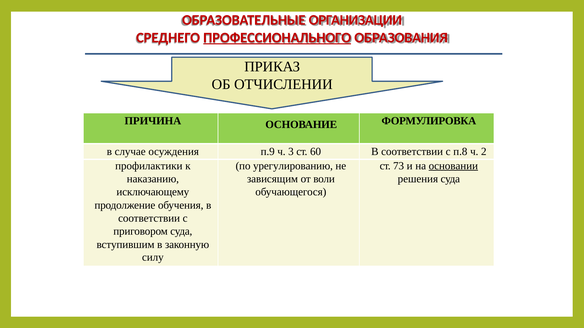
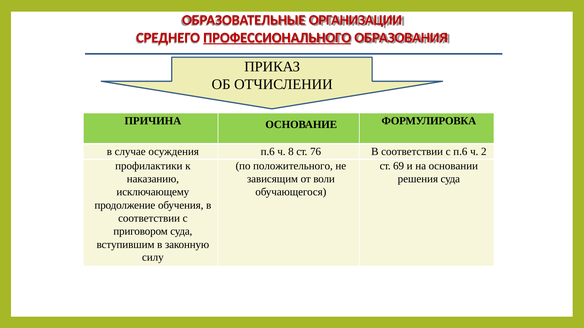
осуждения п.9: п.9 -> п.6 (268, 152)
3: 3 -> 8 (291, 152)
60: 60 -> 76 (316, 152)
с п.8: п.8 -> п.6 (460, 152)
урегулированию: урегулированию -> положительного (293, 166)
73: 73 -> 69 (399, 166)
основании underline: present -> none (453, 166)
